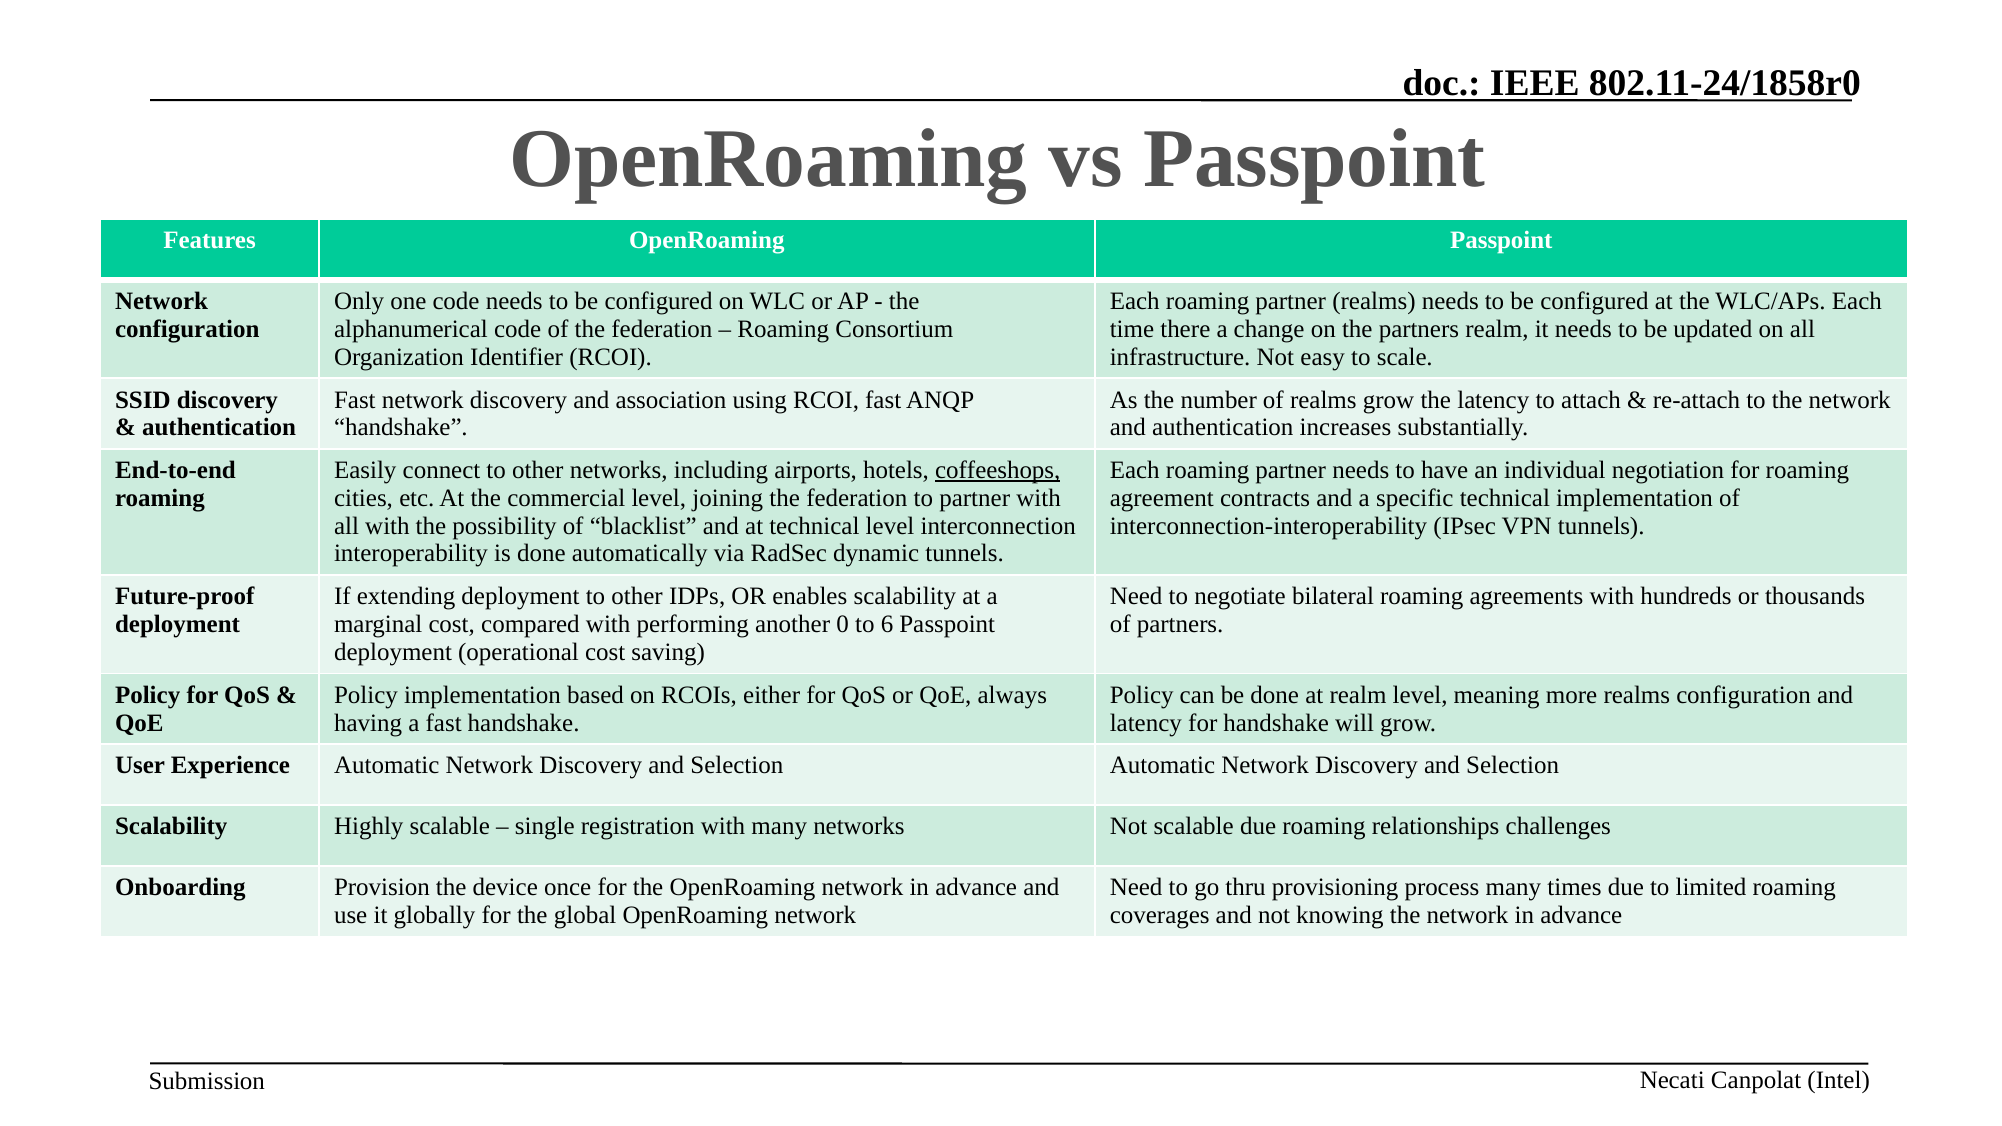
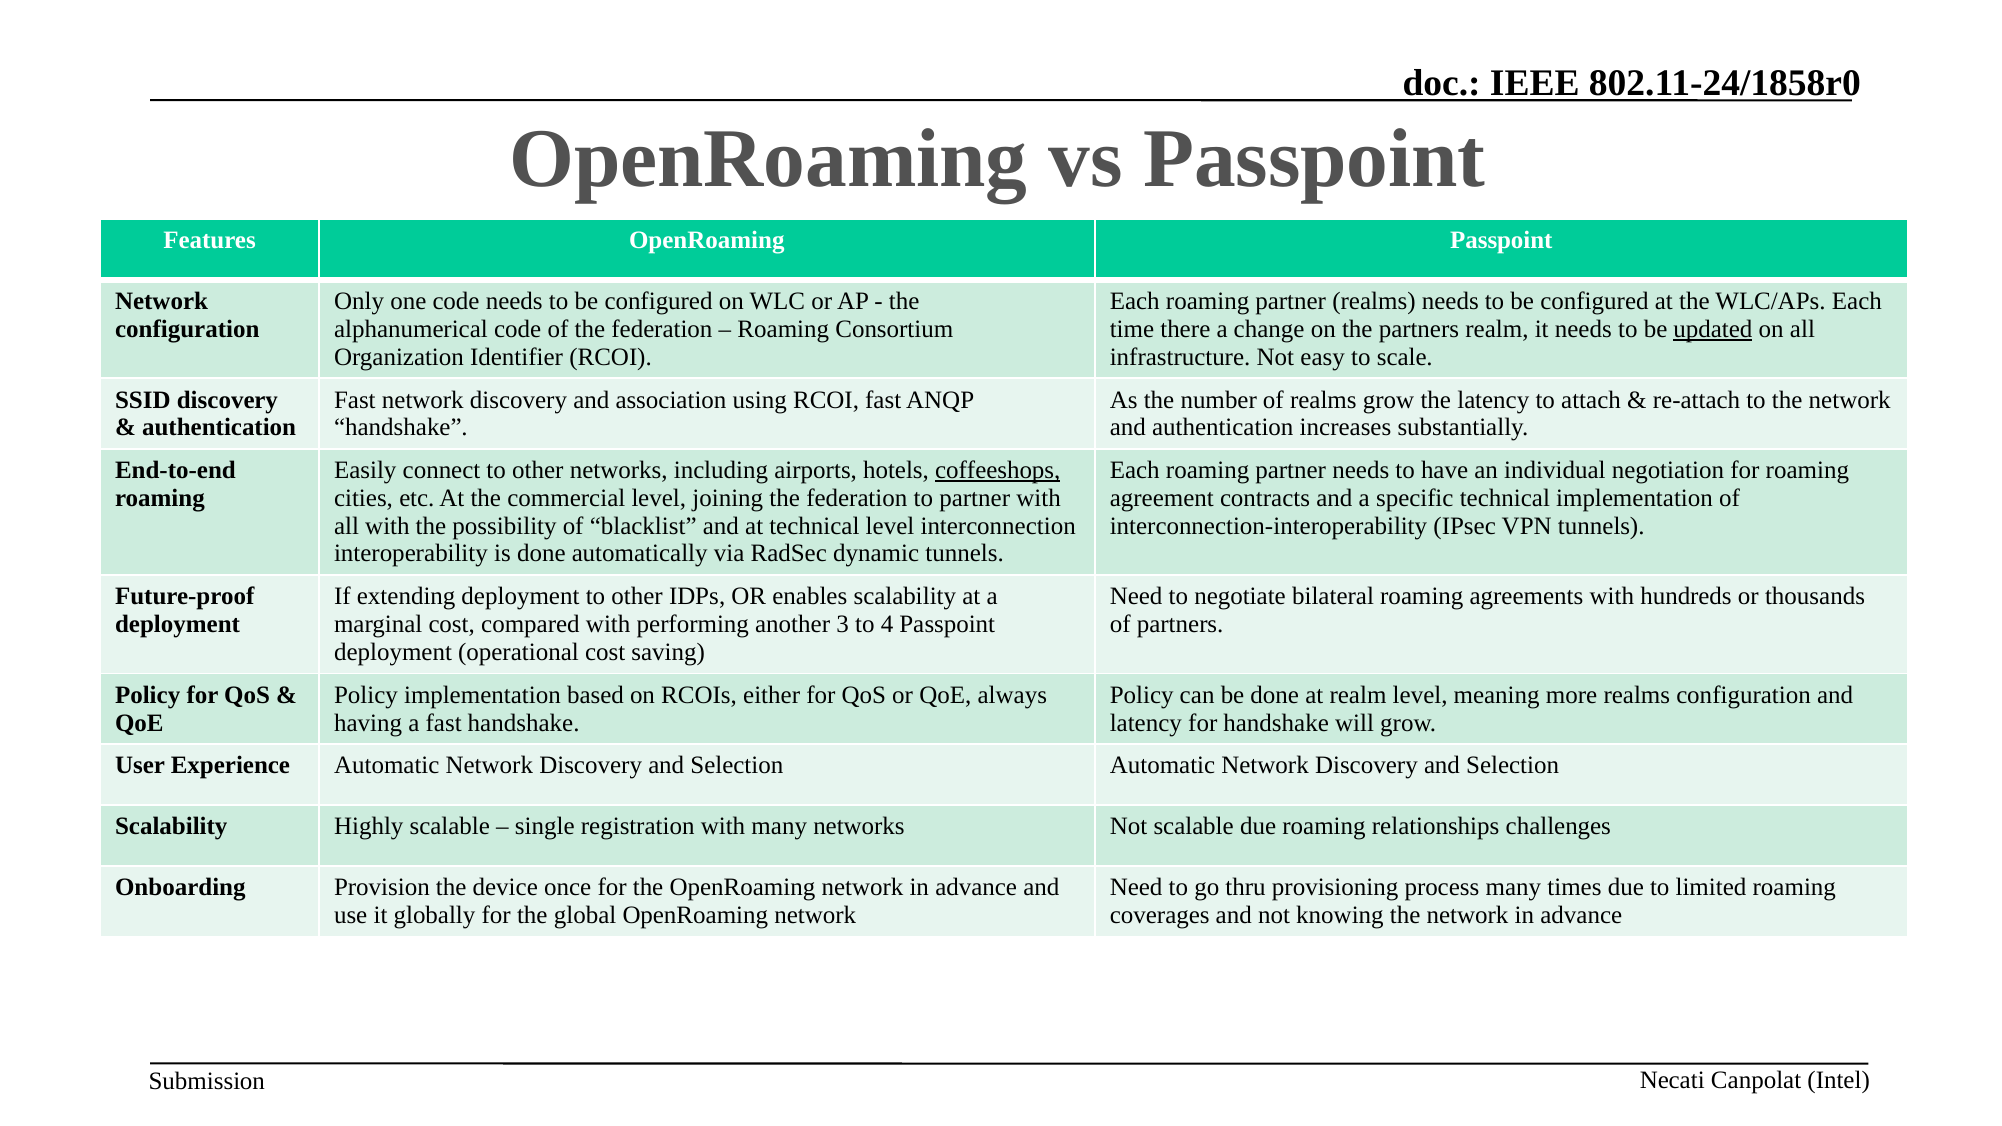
updated underline: none -> present (1713, 329)
0: 0 -> 3 (843, 624)
6: 6 -> 4 (887, 624)
